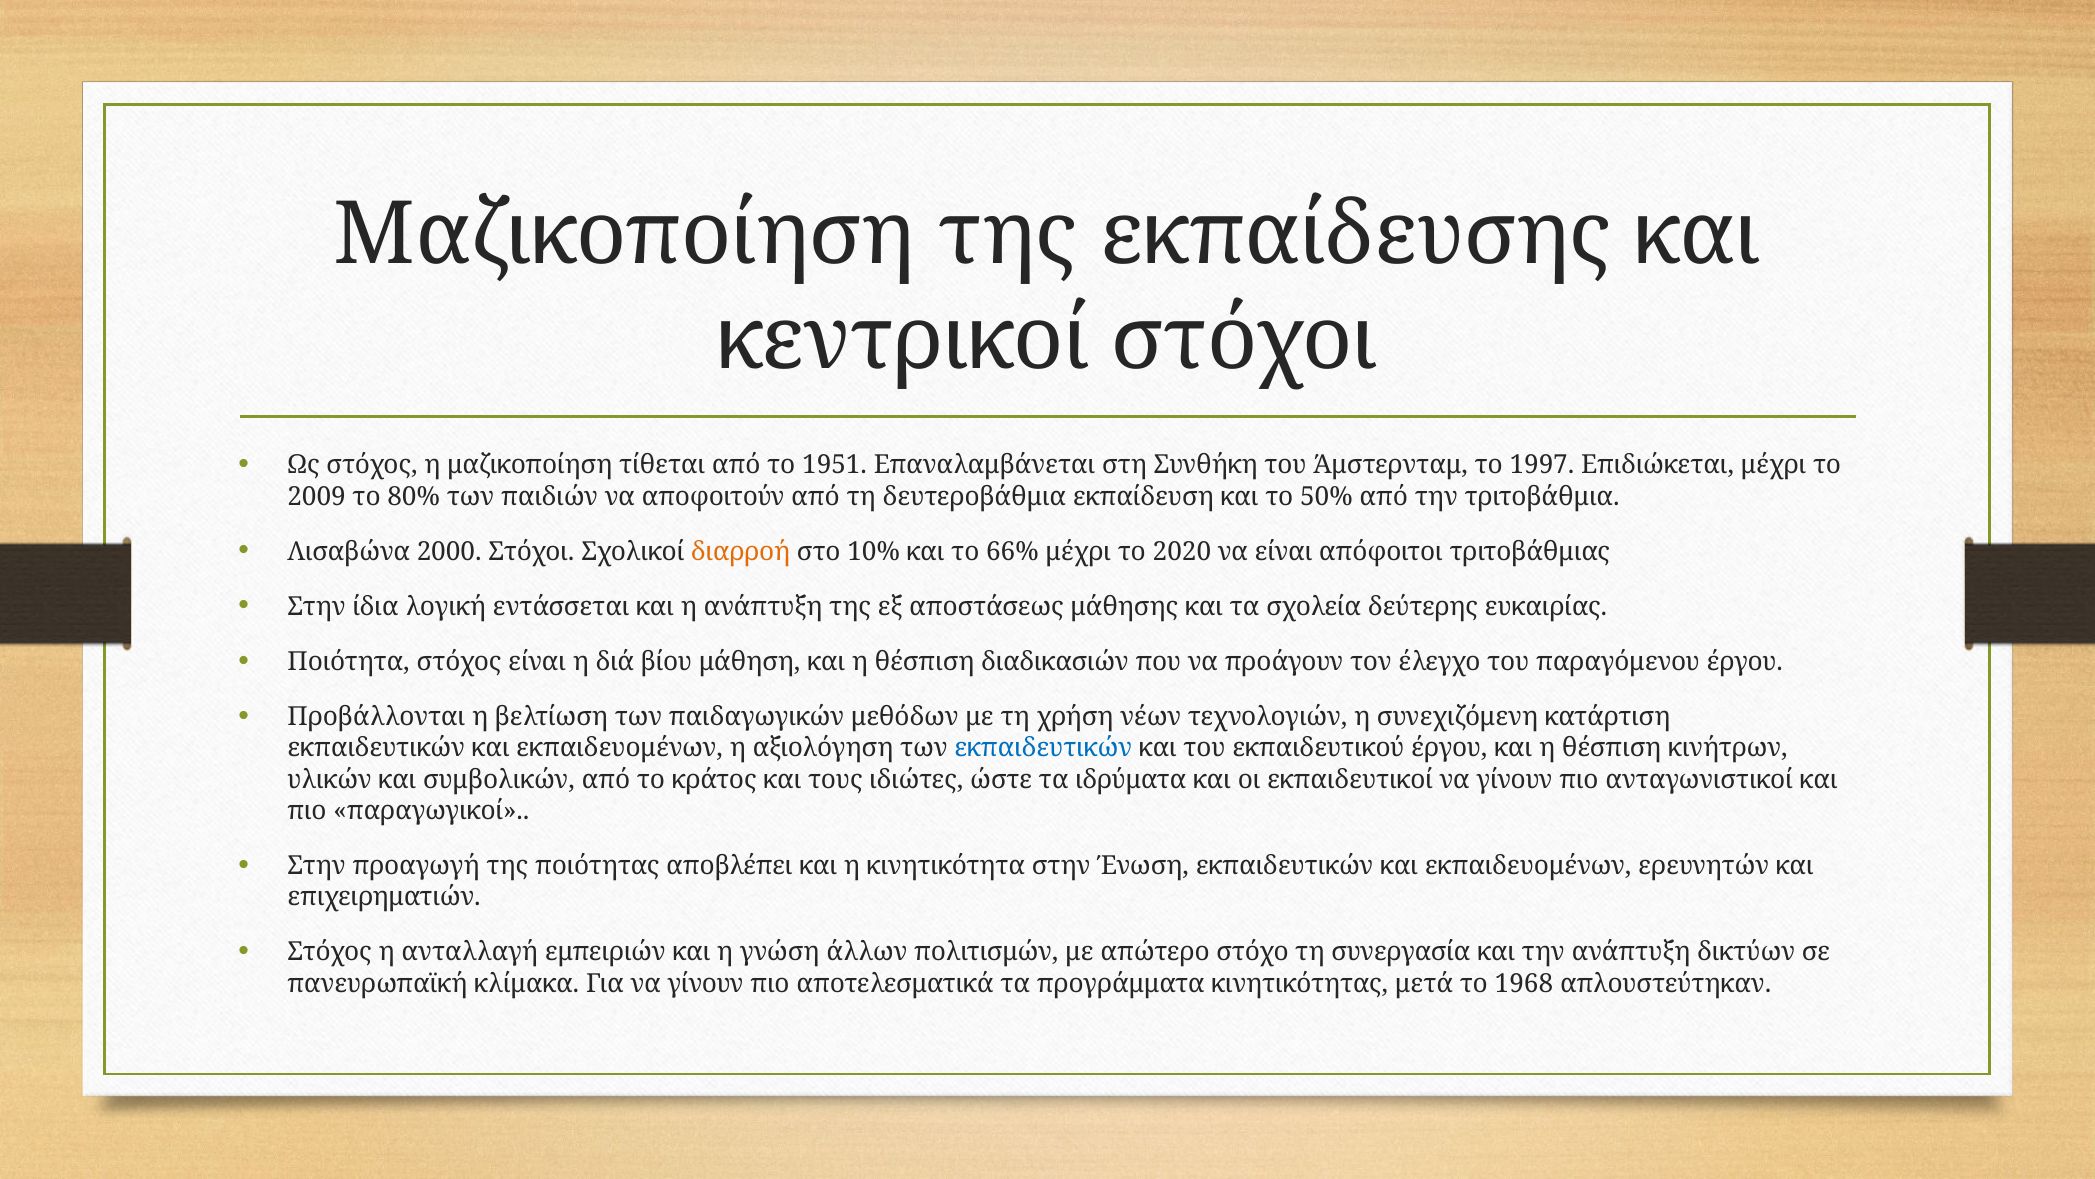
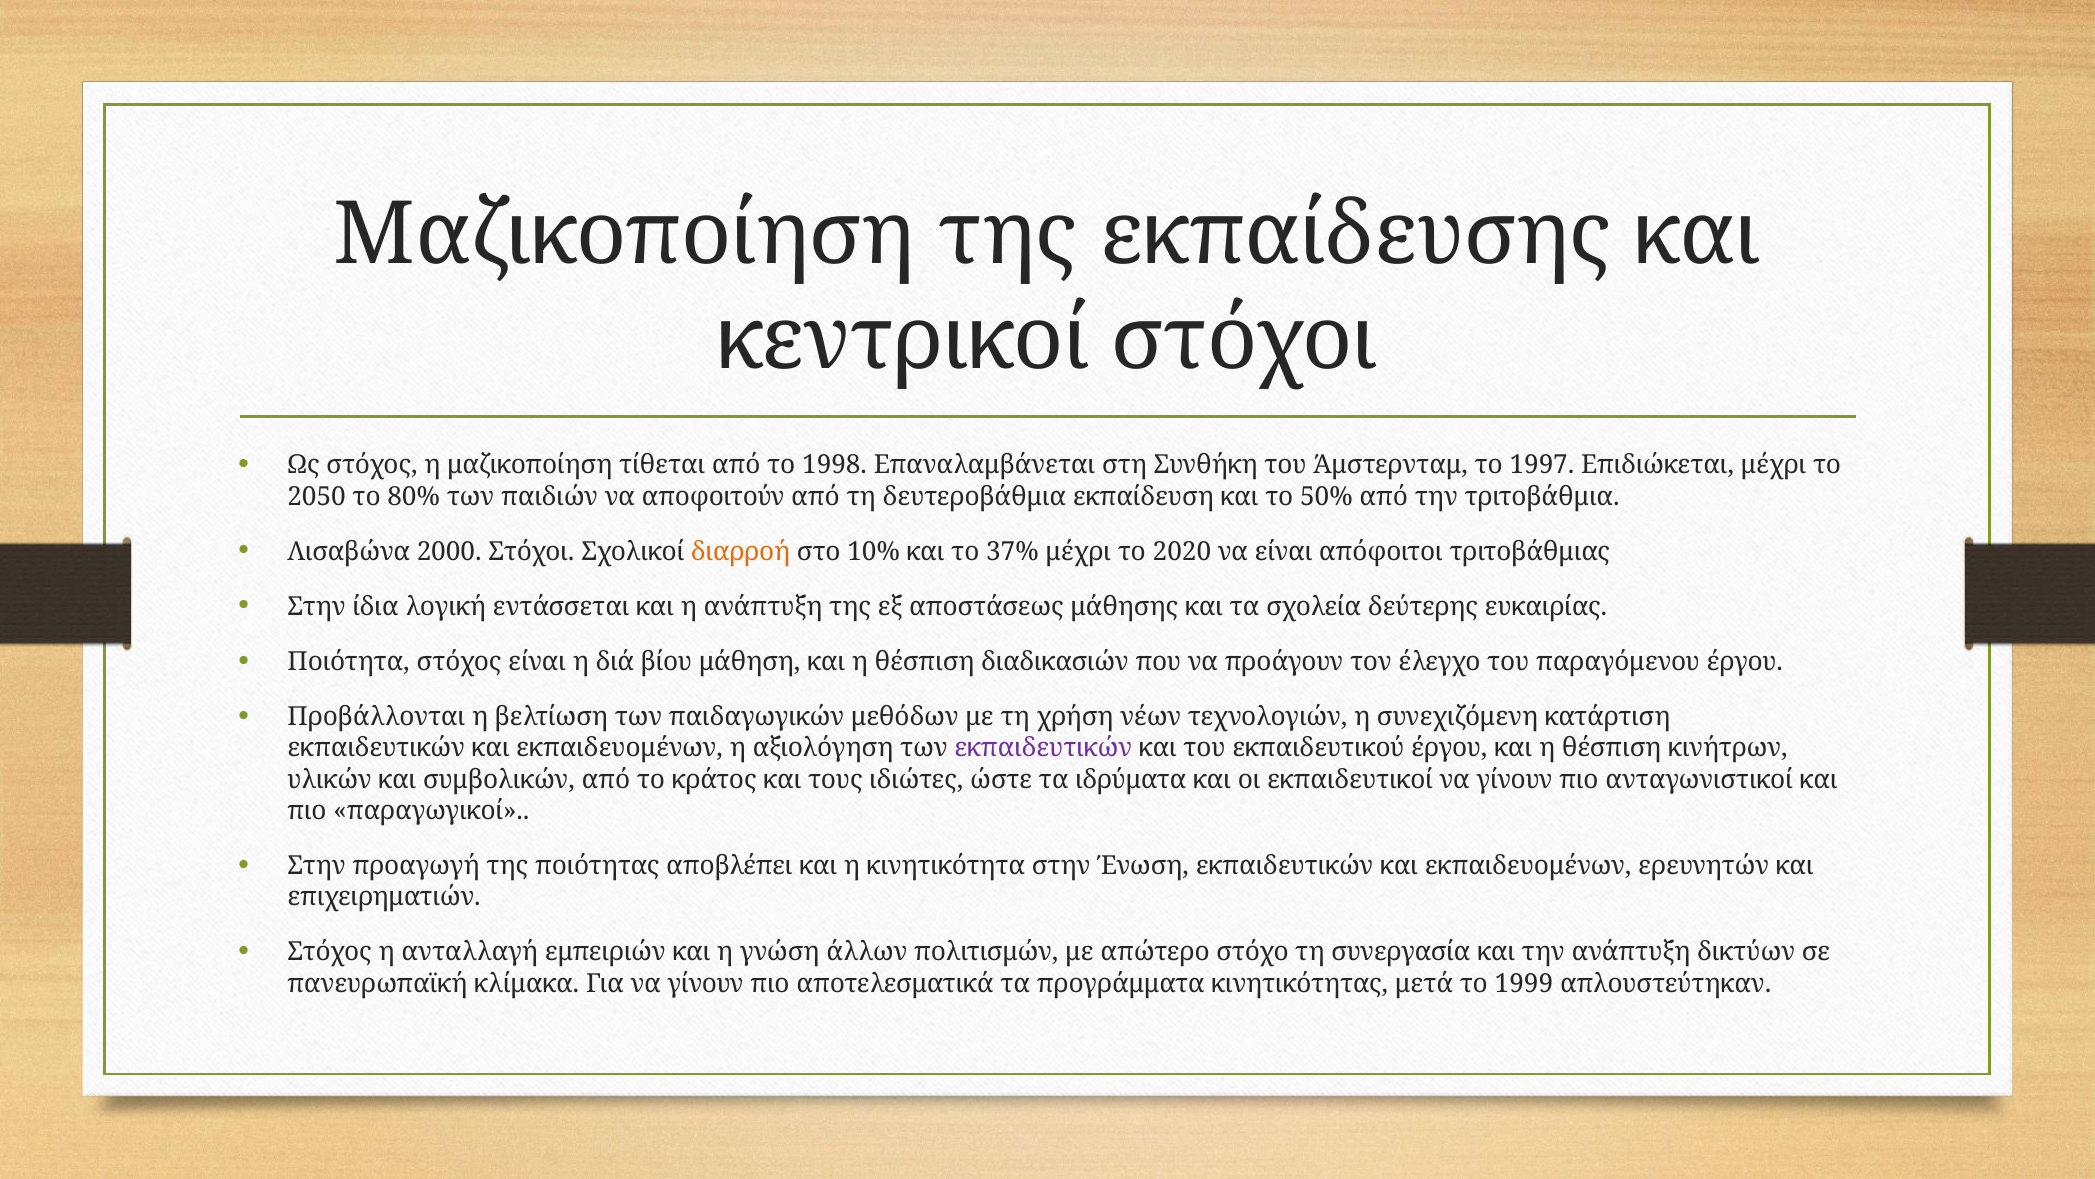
1951: 1951 -> 1998 (835, 465)
2009: 2009 -> 2050 (317, 496)
66%: 66% -> 37% (1012, 551)
εκπαιδευτικών colour: blue -> purple (1043, 748)
1968: 1968 -> 1999 (1524, 983)
